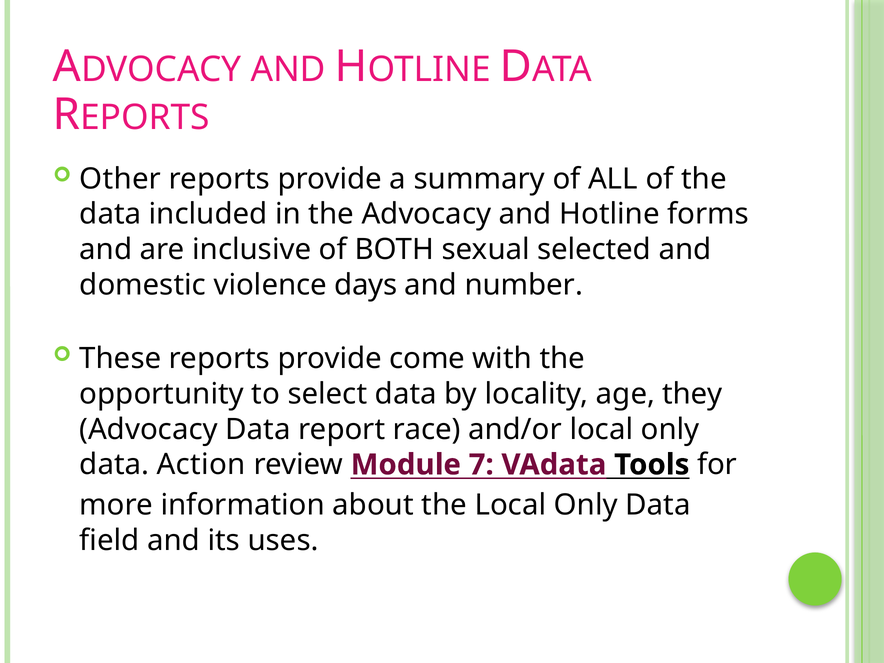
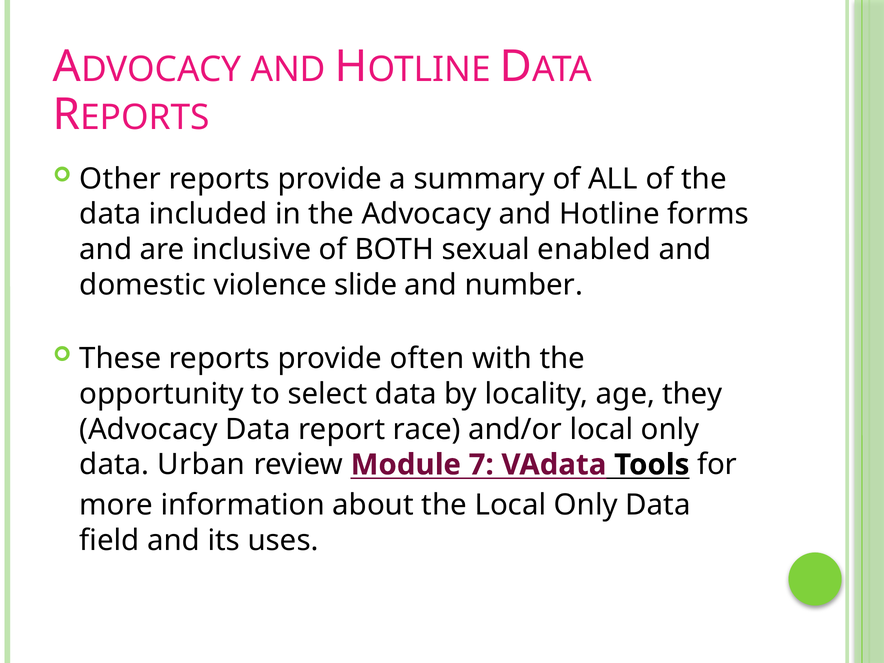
selected: selected -> enabled (594, 250)
days: days -> slide (366, 285)
come: come -> often (427, 359)
Action: Action -> Urban (201, 465)
